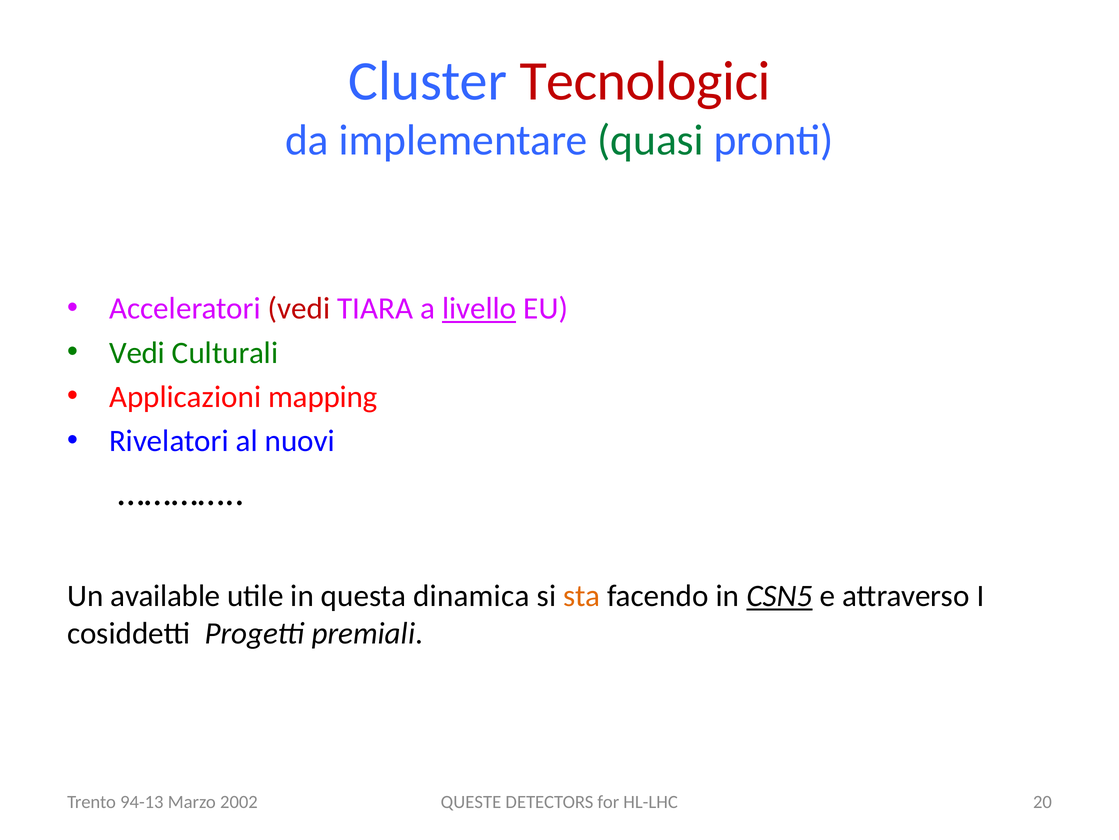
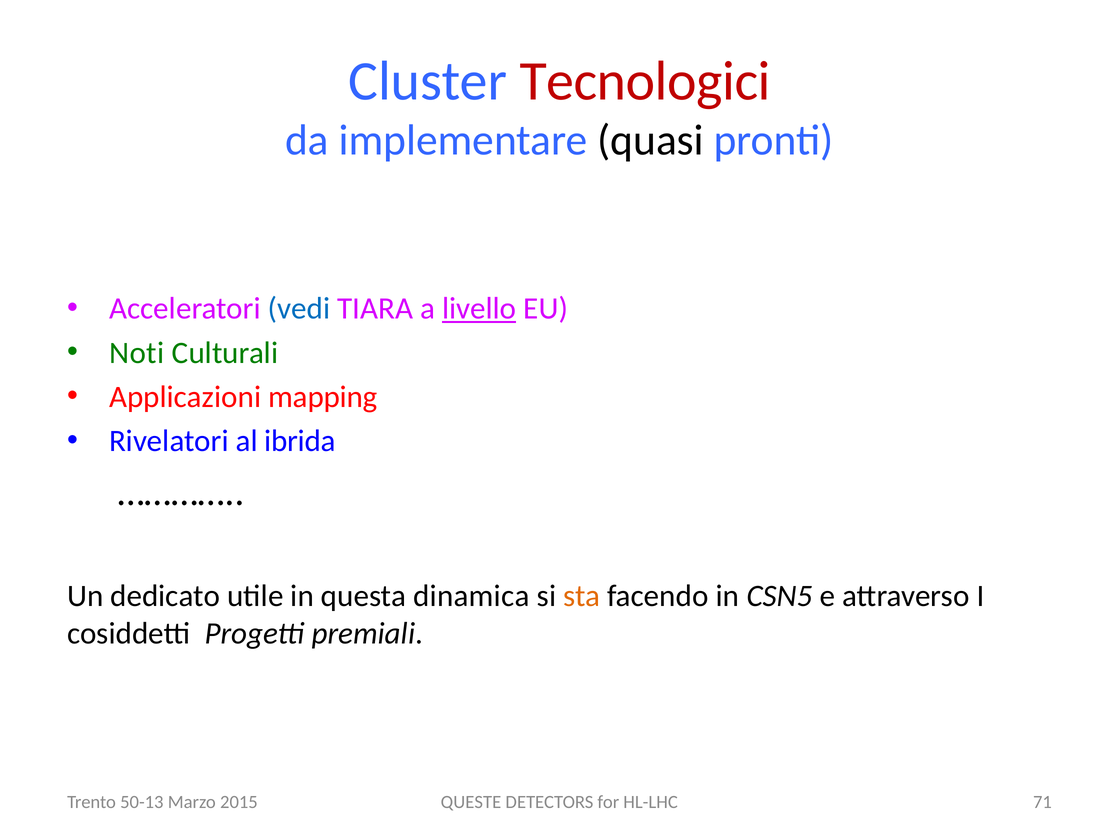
quasi colour: green -> black (651, 140)
vedi colour: red -> blue (299, 308)
Vedi: Vedi -> Noti (137, 353)
nuovi: nuovi -> ibrida (300, 441)
available: available -> dedicato (165, 596)
CSN5 underline: present -> none (780, 596)
20: 20 -> 71 (1042, 801)
94-13: 94-13 -> 50-13 (142, 801)
2002: 2002 -> 2015 (239, 801)
